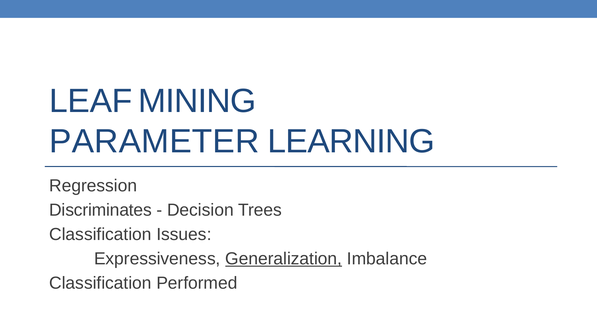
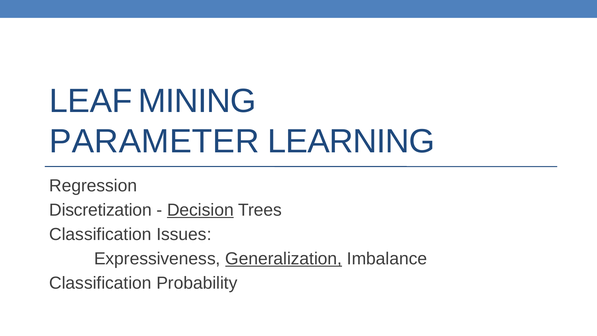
Discriminates: Discriminates -> Discretization (100, 210)
Decision underline: none -> present (200, 210)
Performed: Performed -> Probability (197, 283)
